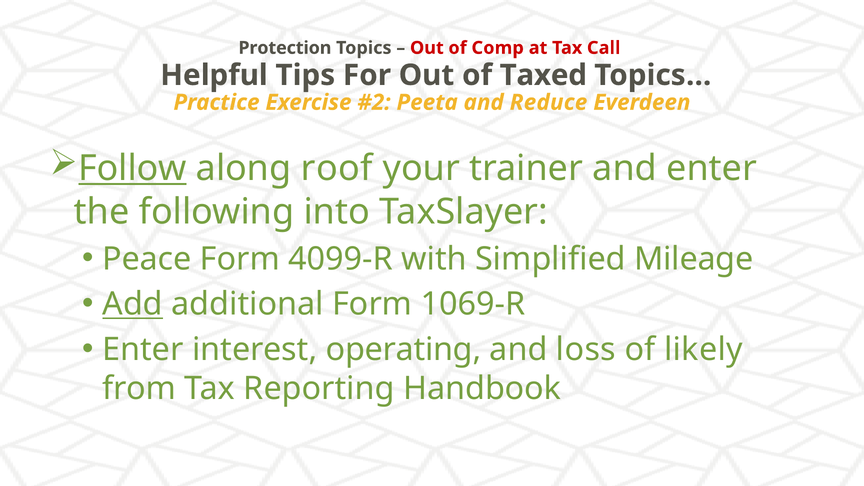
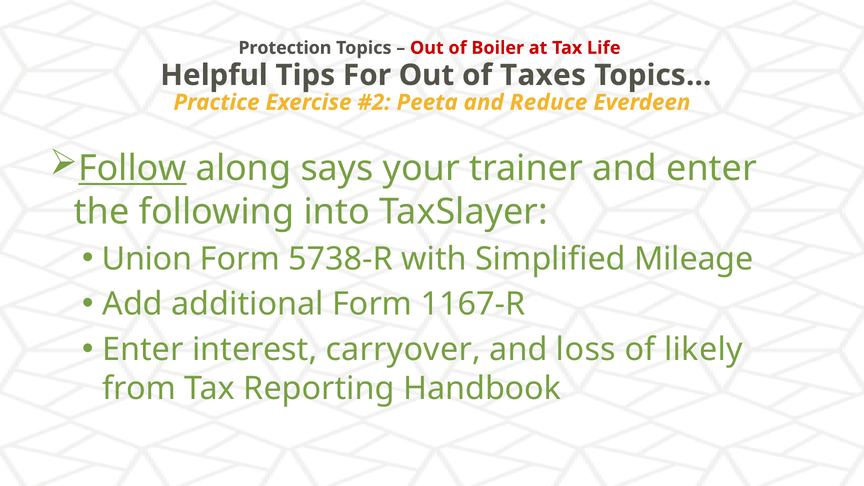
Comp: Comp -> Boiler (498, 48)
Call: Call -> Life (604, 48)
Taxed: Taxed -> Taxes (543, 75)
roof: roof -> says (337, 169)
Peace: Peace -> Union (147, 259)
4099-R: 4099-R -> 5738-R (341, 259)
Add underline: present -> none (133, 304)
1069-R: 1069-R -> 1167-R (473, 304)
operating: operating -> carryover (403, 350)
